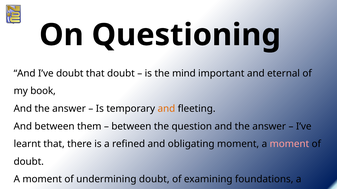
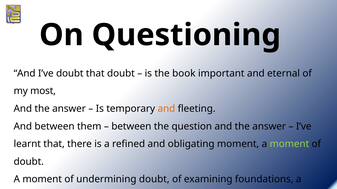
mind: mind -> book (184, 74)
book: book -> most (43, 91)
moment colour: pink -> light green (289, 144)
